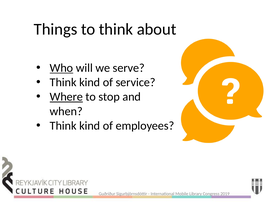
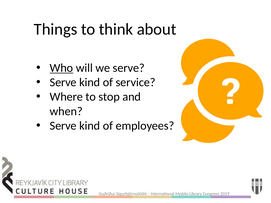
Think: Think -> Serve (63, 82)
Where underline: present -> none (66, 97)
Think: Think -> Serve (63, 126)
